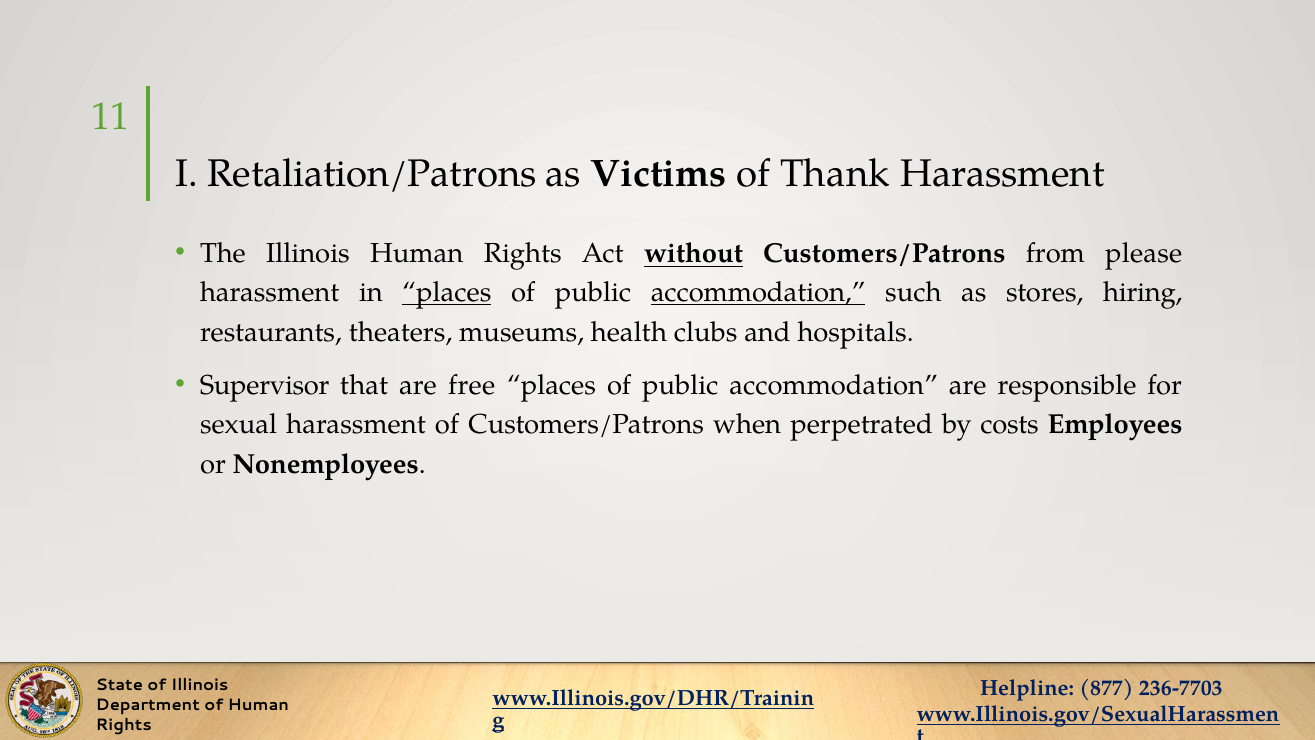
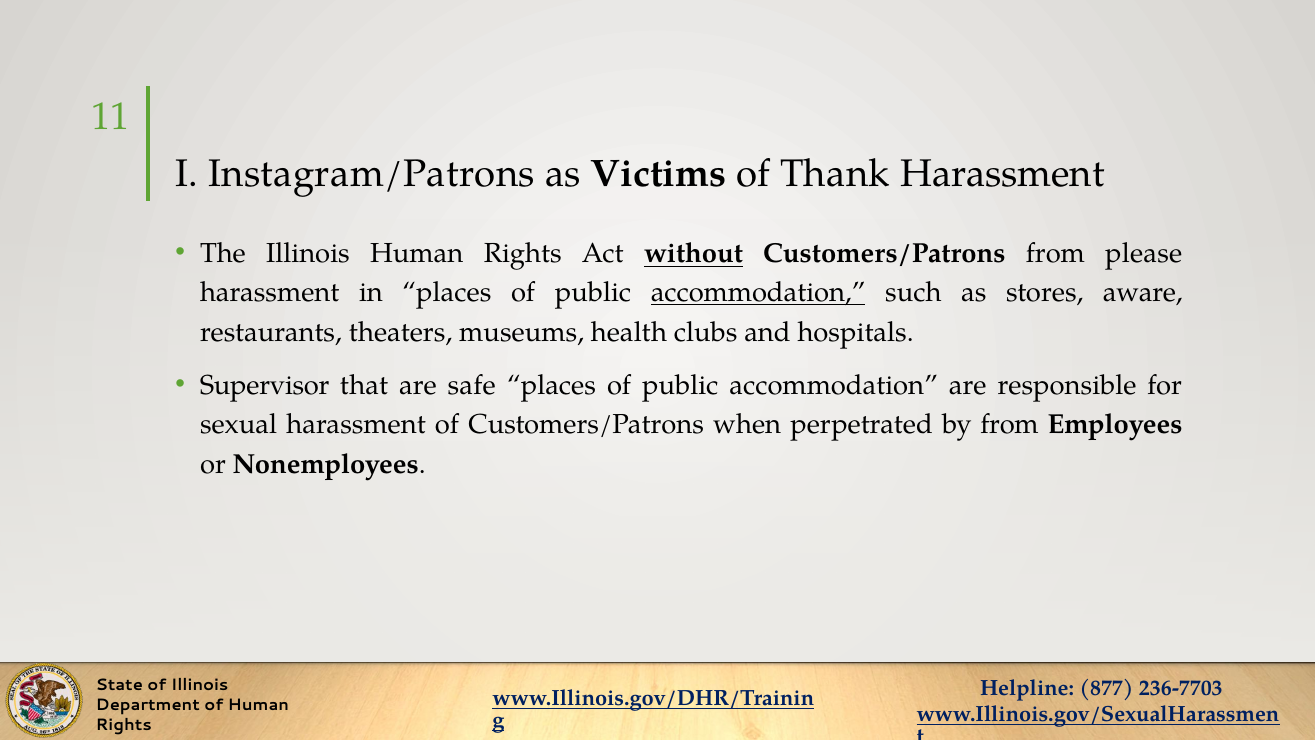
Retaliation/Patrons: Retaliation/Patrons -> Instagram/Patrons (372, 174)
places underline: present -> none (447, 293)
hiring: hiring -> aware (1143, 293)
free: free -> safe (472, 385)
by costs: costs -> from (1010, 425)
